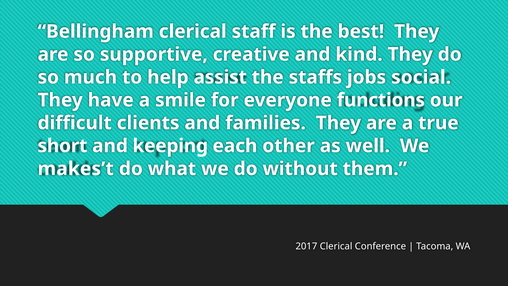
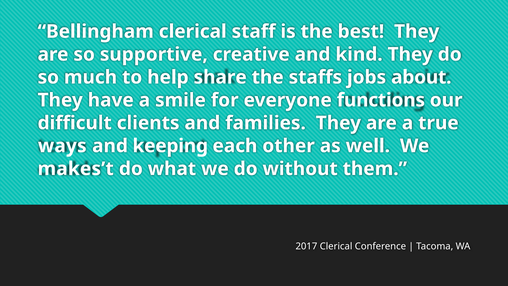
assist: assist -> share (220, 77)
social: social -> about (421, 77)
short: short -> ways (62, 146)
